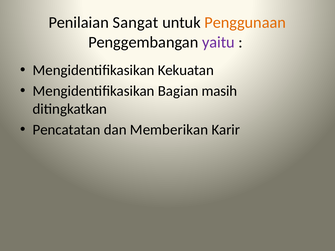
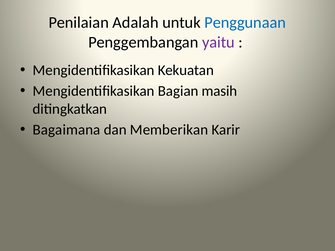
Sangat: Sangat -> Adalah (136, 23)
Penggunaan colour: orange -> blue (245, 23)
Pencatatan: Pencatatan -> Bagaimana (67, 130)
